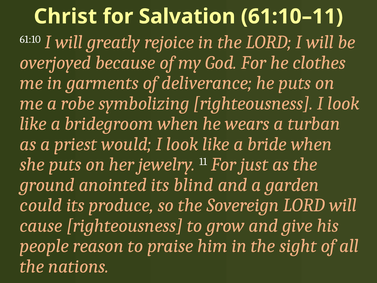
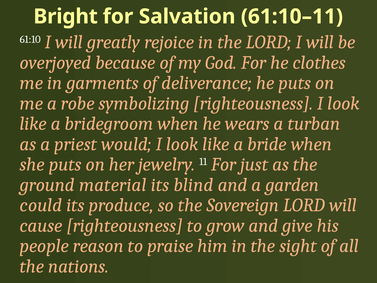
Christ: Christ -> Bright (66, 16)
anointed: anointed -> material (113, 185)
